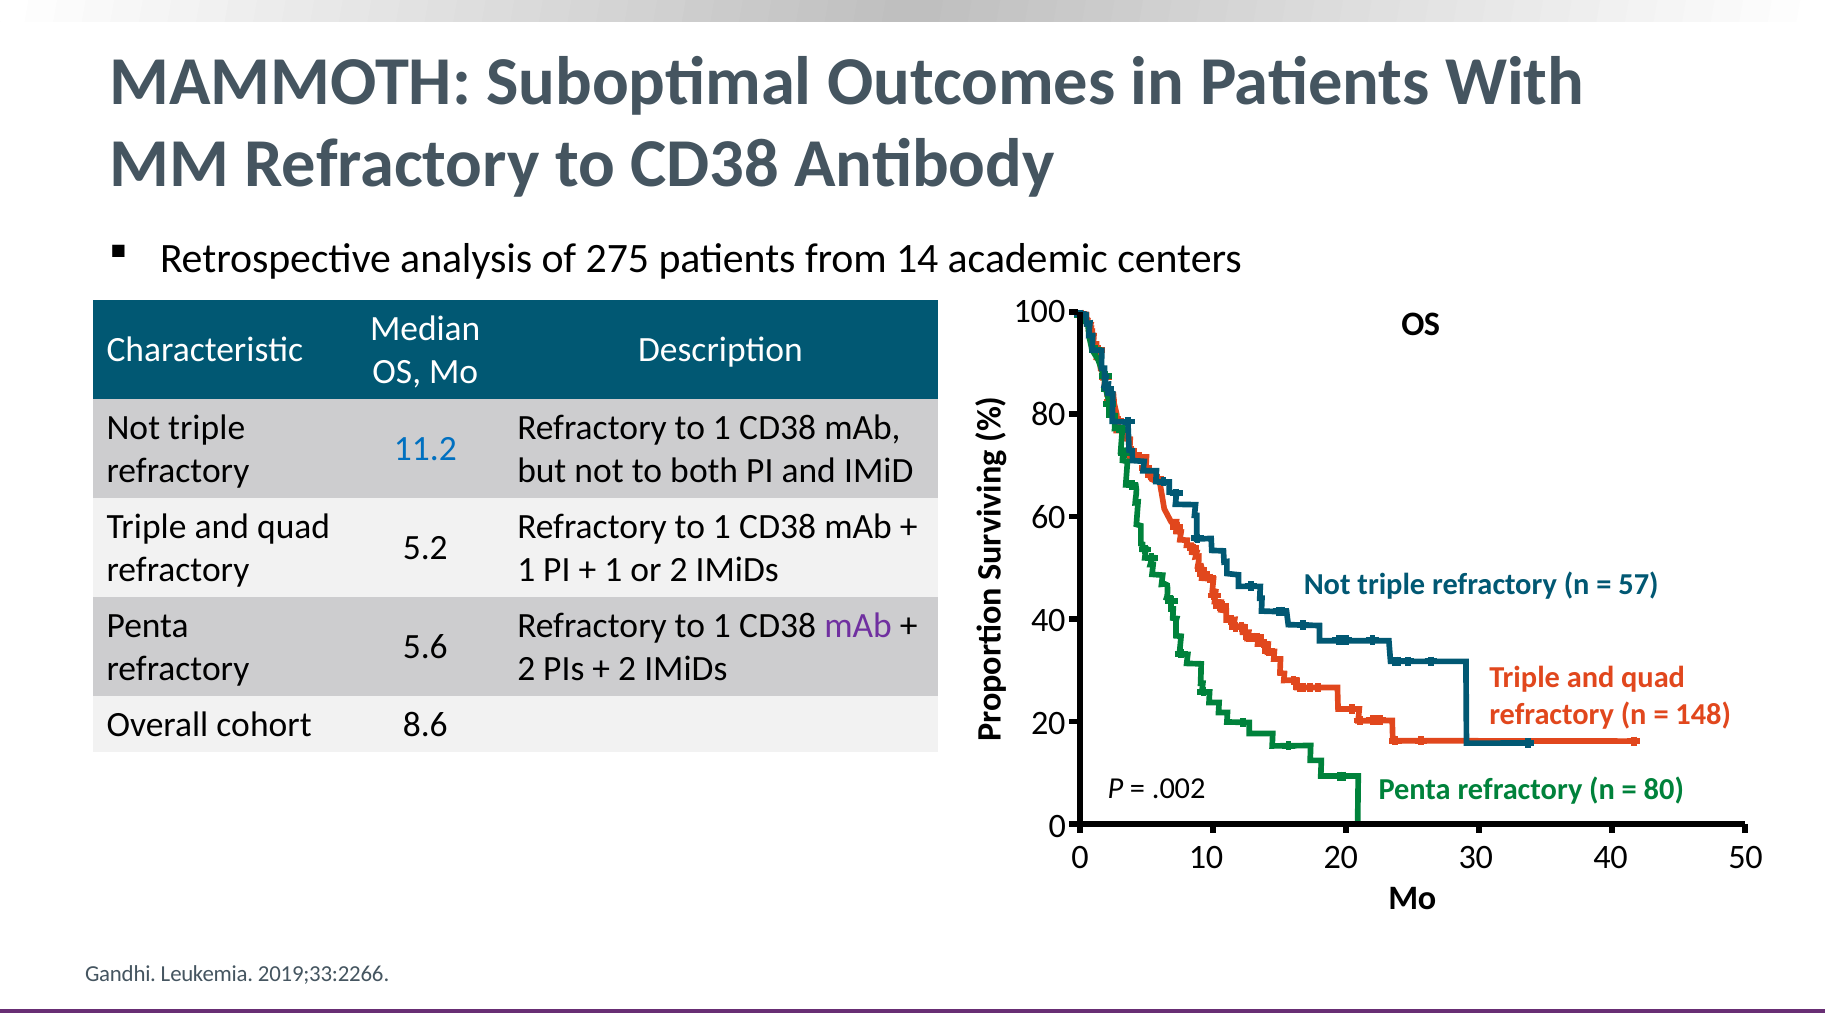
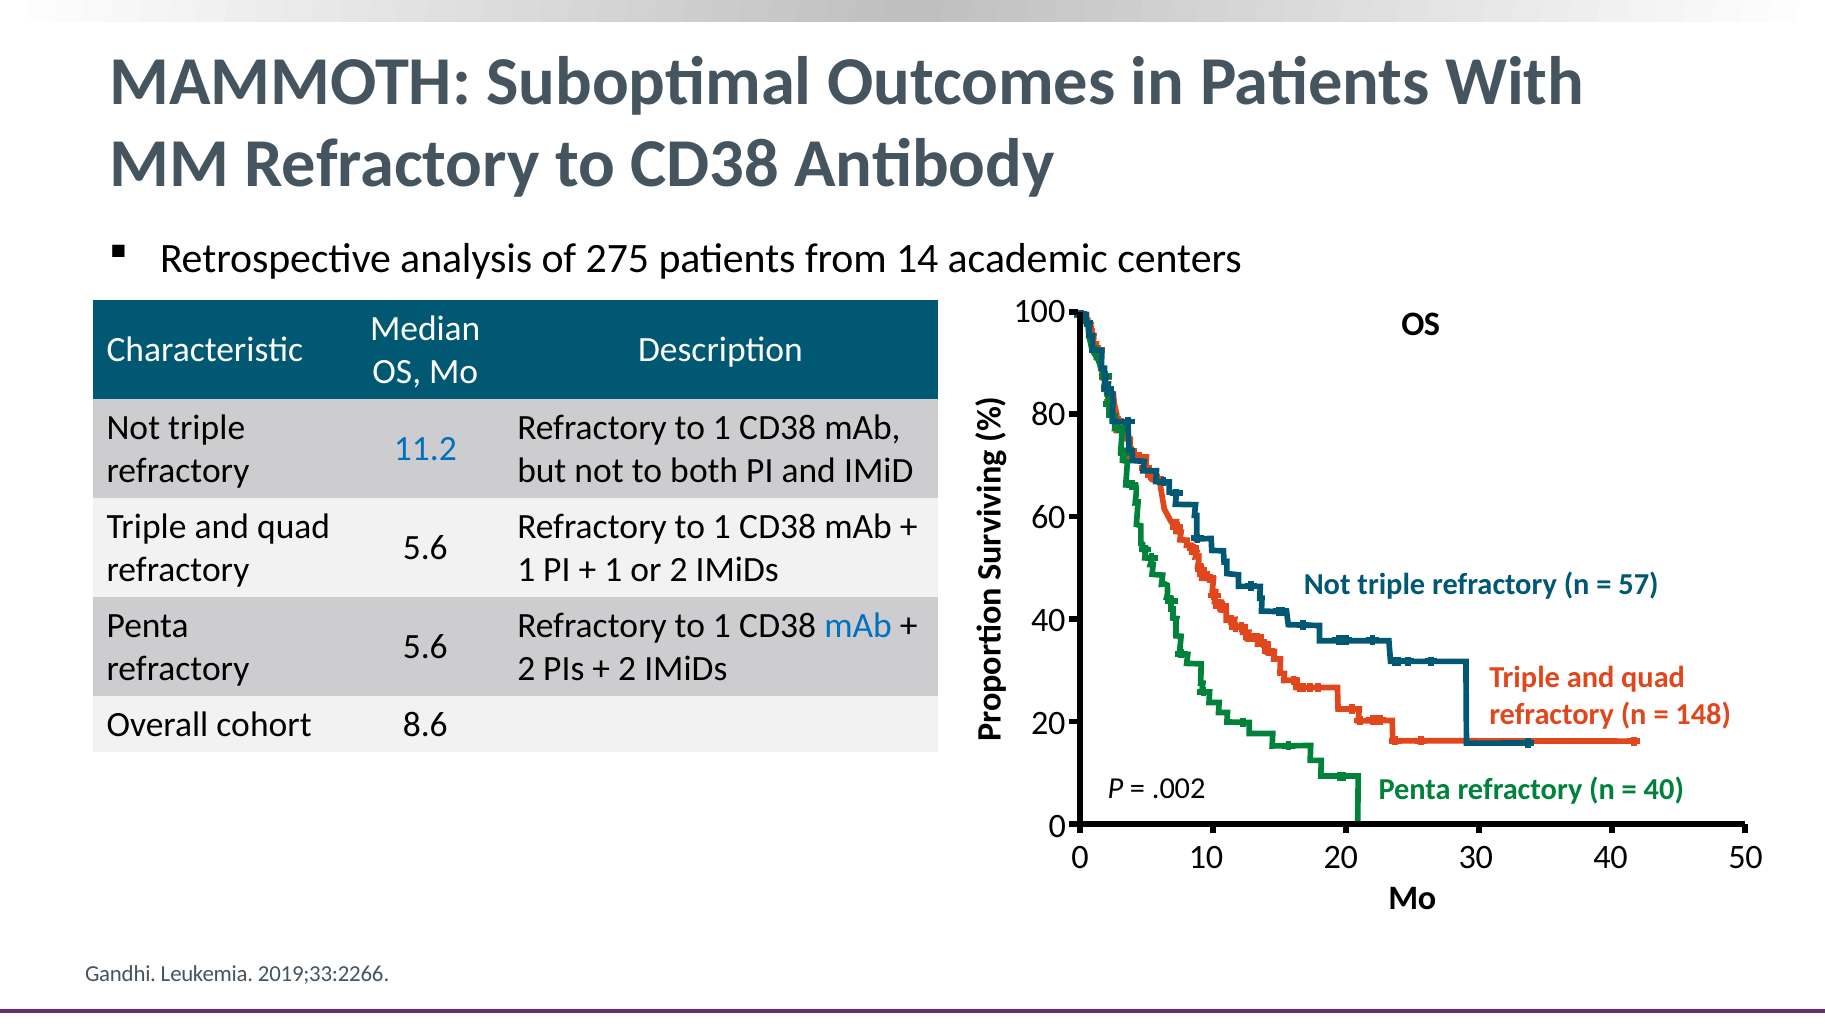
5.2: 5.2 -> 5.6 (425, 548)
mAb colour: purple -> blue (858, 625)
80: 80 -> 40 (1664, 789)
